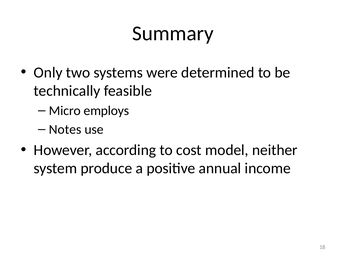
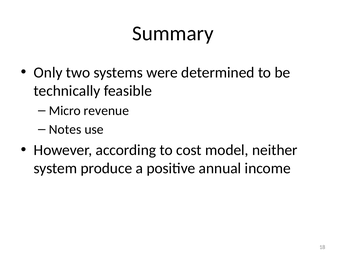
employs: employs -> revenue (106, 111)
